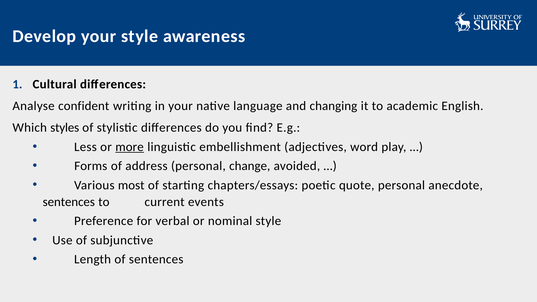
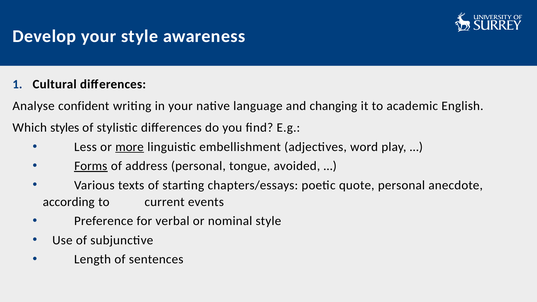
Forms underline: none -> present (91, 166)
change: change -> tongue (250, 166)
most: most -> texts (131, 185)
sentences: sentences -> according (69, 202)
